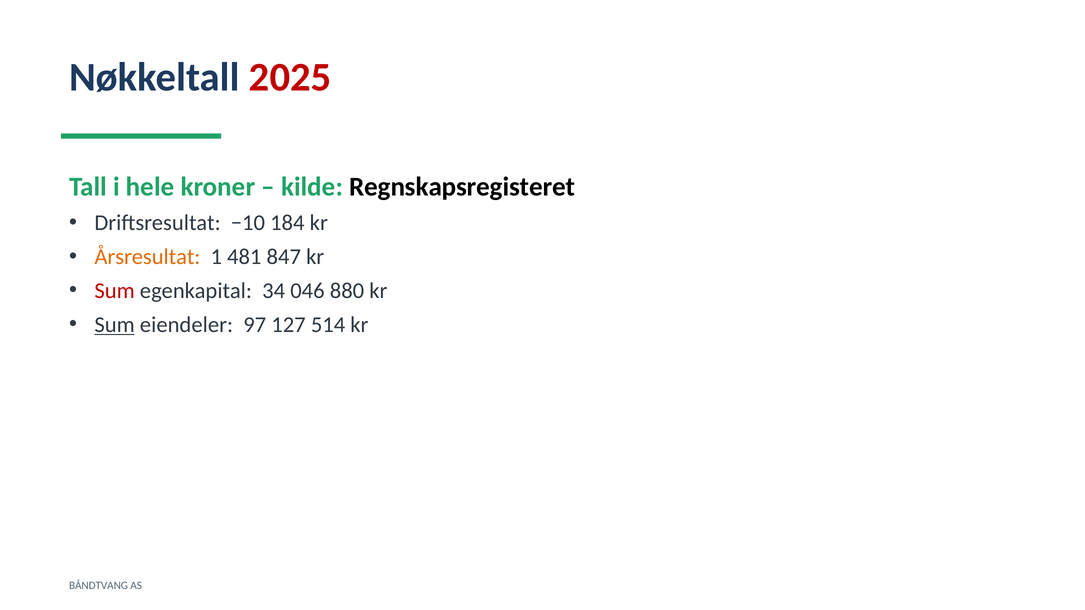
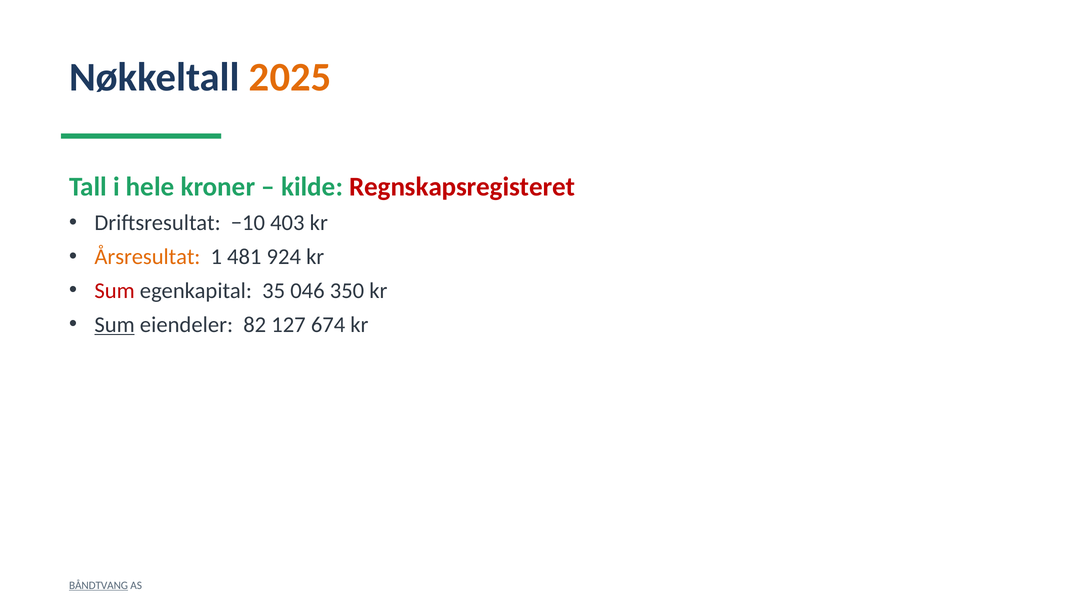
2025 colour: red -> orange (290, 77)
Regnskapsregisteret colour: black -> red (462, 187)
184: 184 -> 403 (287, 223)
847: 847 -> 924 (284, 257)
34: 34 -> 35 (274, 291)
880: 880 -> 350 (347, 291)
97: 97 -> 82 (255, 325)
514: 514 -> 674 (328, 325)
BÅNDTVANG underline: none -> present (98, 586)
